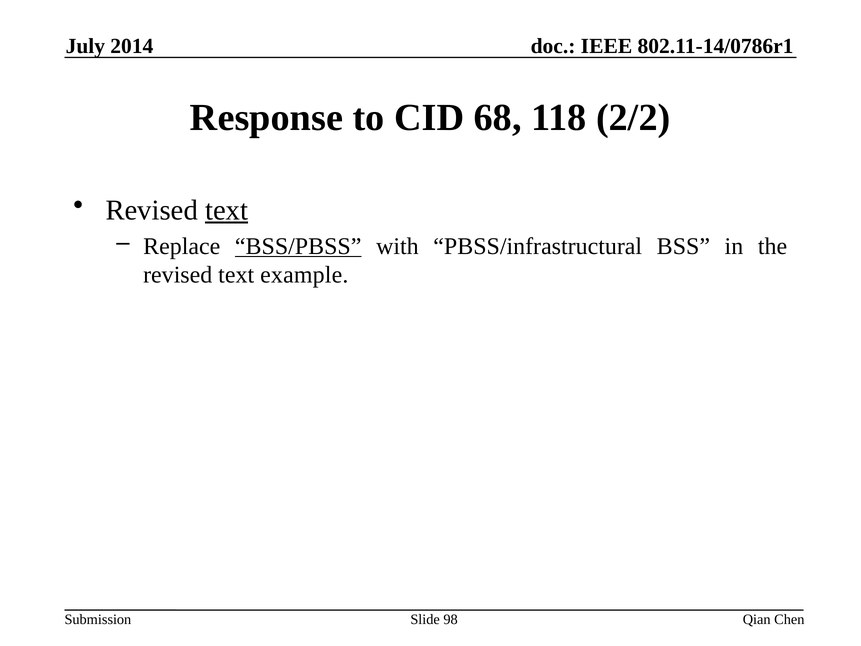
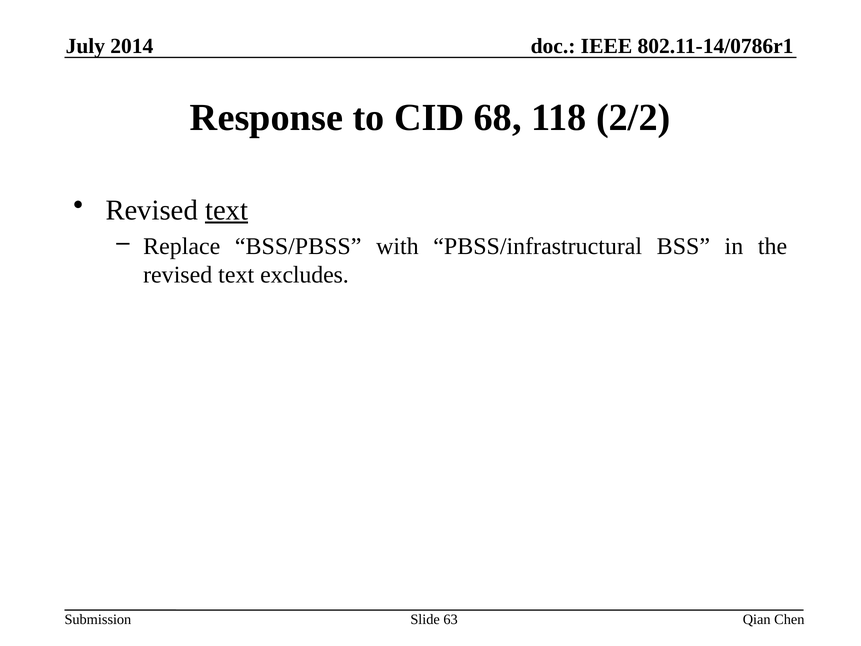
BSS/PBSS underline: present -> none (298, 246)
example: example -> excludes (304, 275)
98: 98 -> 63 (451, 619)
